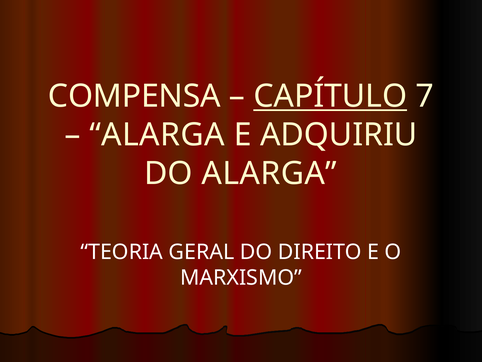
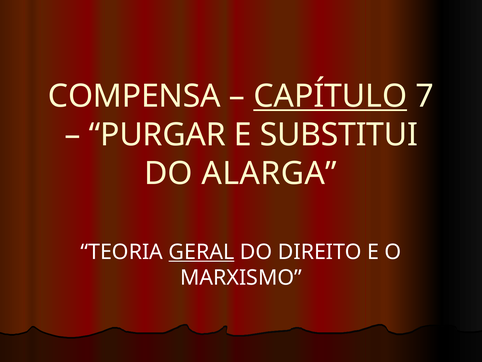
ALARGA: ALARGA -> PURGAR (157, 135)
ADQUIRIU: ADQUIRIU -> SUBSTITUI (339, 135)
GERAL underline: none -> present (201, 252)
